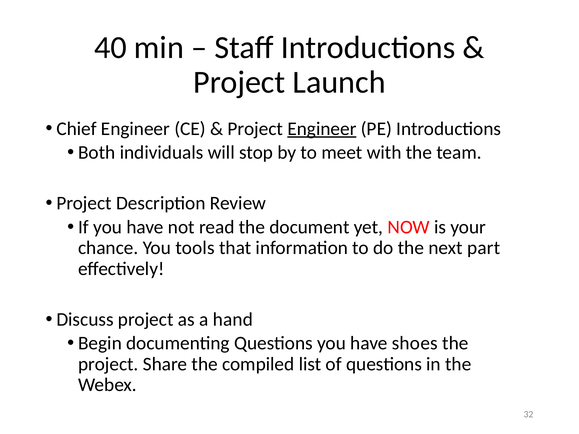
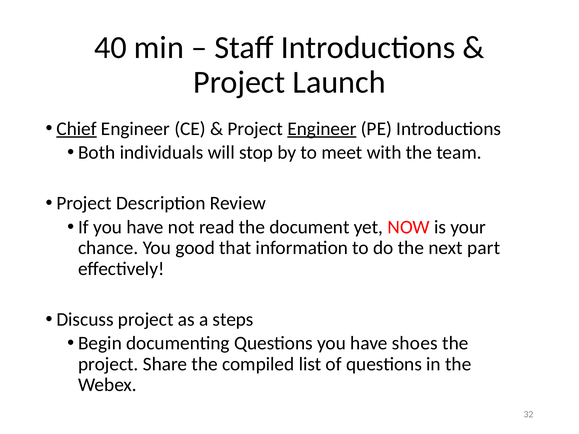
Chief underline: none -> present (77, 129)
tools: tools -> good (195, 248)
hand: hand -> steps (233, 320)
